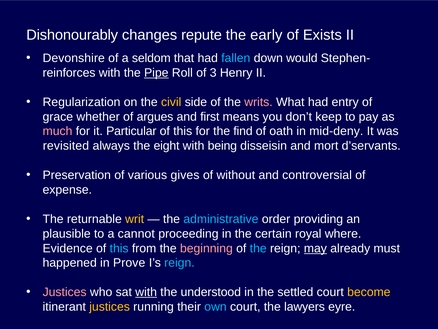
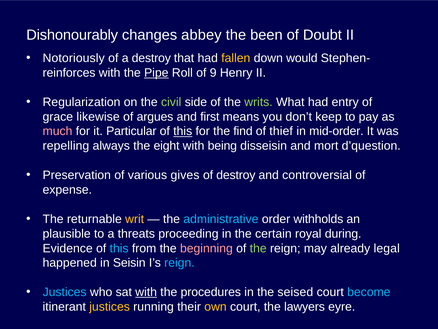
repute: repute -> abbey (201, 35)
early: early -> been (266, 35)
Exists: Exists -> Doubt (322, 35)
Devonshire: Devonshire -> Notoriously (74, 58)
a seldom: seldom -> destroy (151, 58)
fallen colour: light blue -> yellow (236, 58)
3: 3 -> 9 (213, 73)
civil colour: yellow -> light green (171, 102)
writs colour: pink -> light green (259, 102)
whether: whether -> likewise (98, 117)
this underline: none -> present (183, 131)
oath: oath -> thief (281, 131)
mid-deny: mid-deny -> mid-order (336, 131)
revisited: revisited -> repelling (66, 146)
d’servants: d’servants -> d’question (371, 146)
of without: without -> destroy (236, 175)
providing: providing -> withholds (318, 219)
cannot: cannot -> threats (136, 233)
where: where -> during (343, 233)
the colour: light blue -> light green (258, 248)
may underline: present -> none (315, 248)
must: must -> legal (387, 248)
Prove: Prove -> Seisin (129, 263)
Justices colour: pink -> light blue (65, 292)
understood: understood -> procedures (211, 292)
settled: settled -> seised (295, 292)
become colour: yellow -> light blue (369, 292)
own colour: light blue -> yellow (215, 306)
